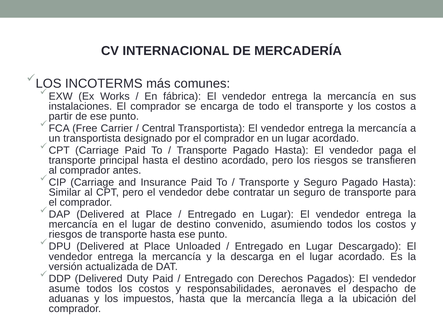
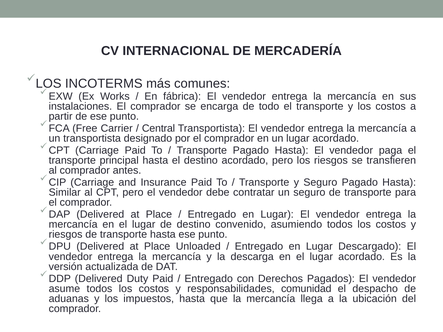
aeronaves: aeronaves -> comunidad (306, 289)
